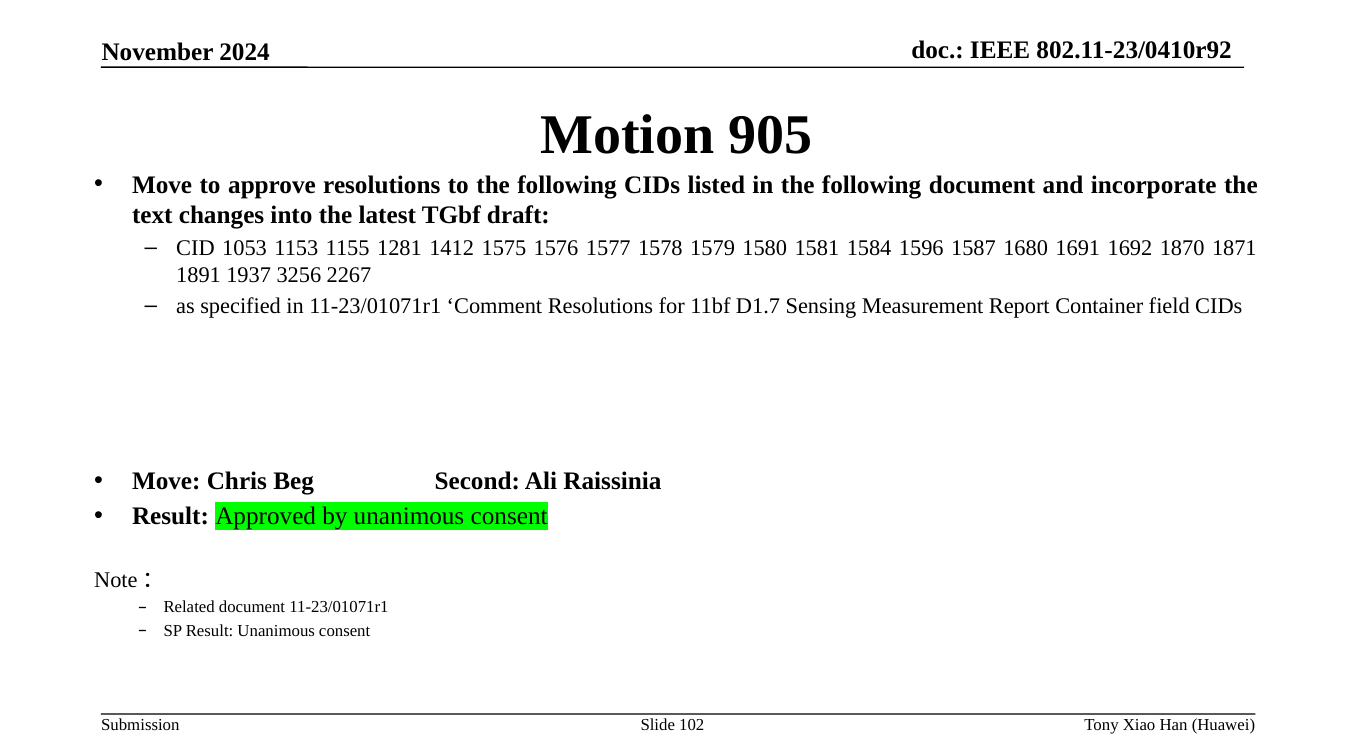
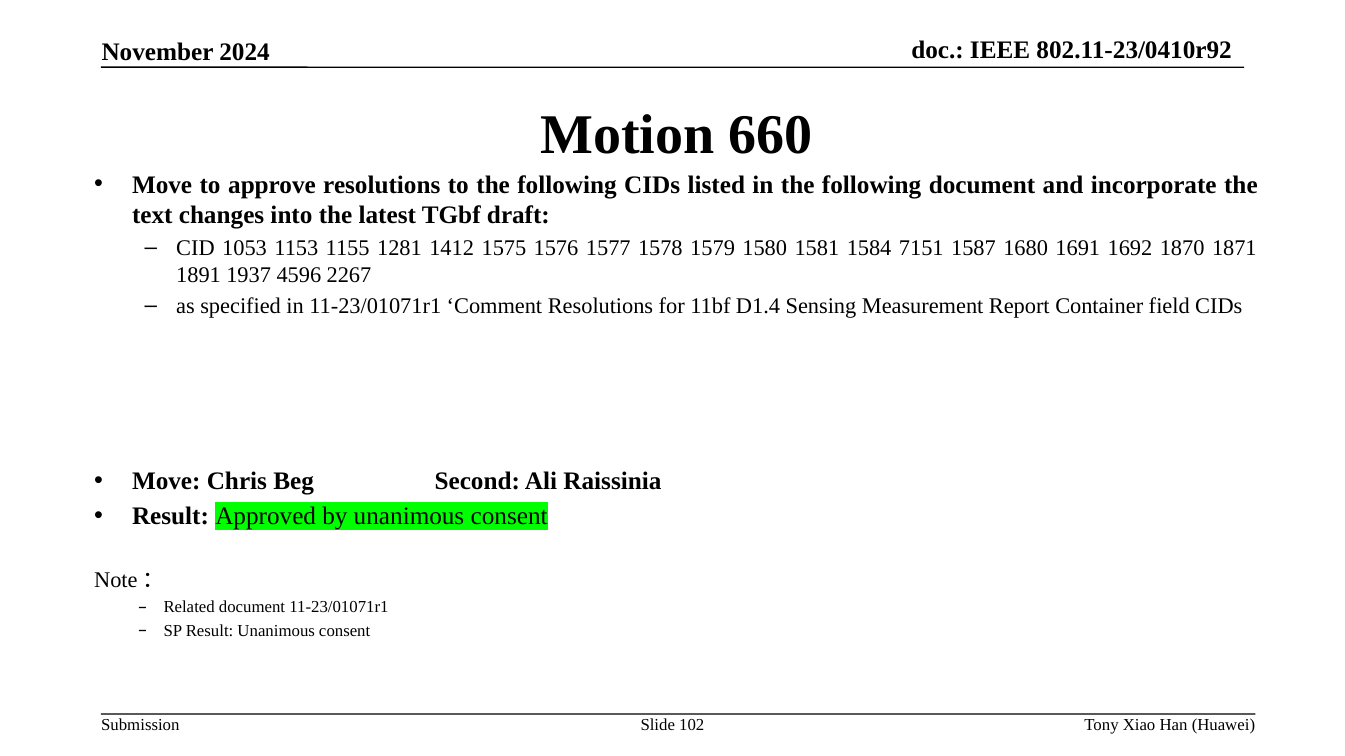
905: 905 -> 660 (771, 135)
1596: 1596 -> 7151 (921, 248)
3256: 3256 -> 4596 (299, 275)
D1.7: D1.7 -> D1.4 (758, 306)
